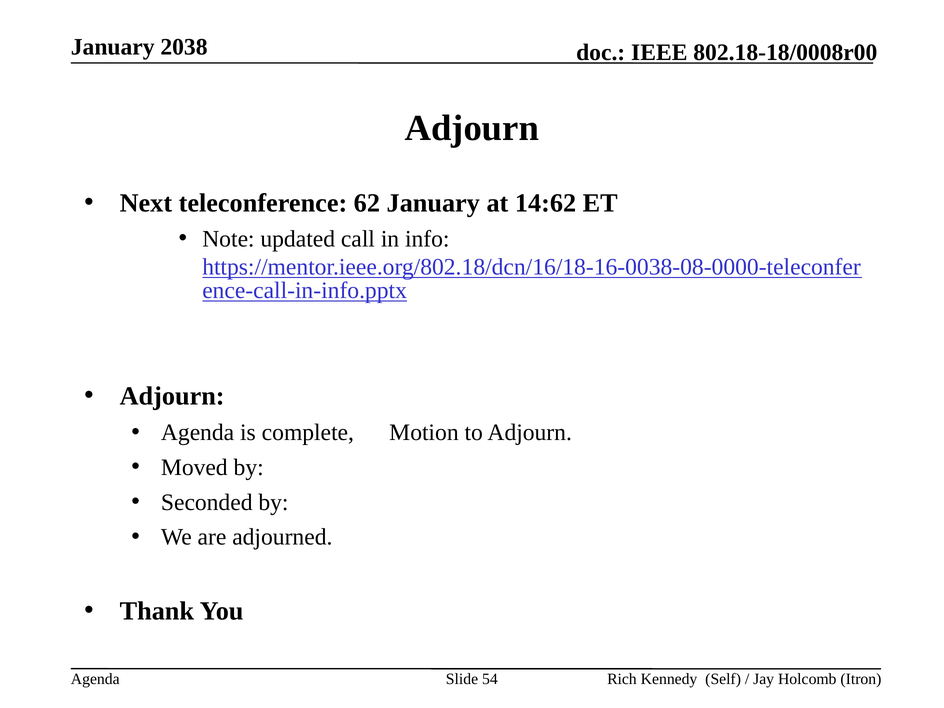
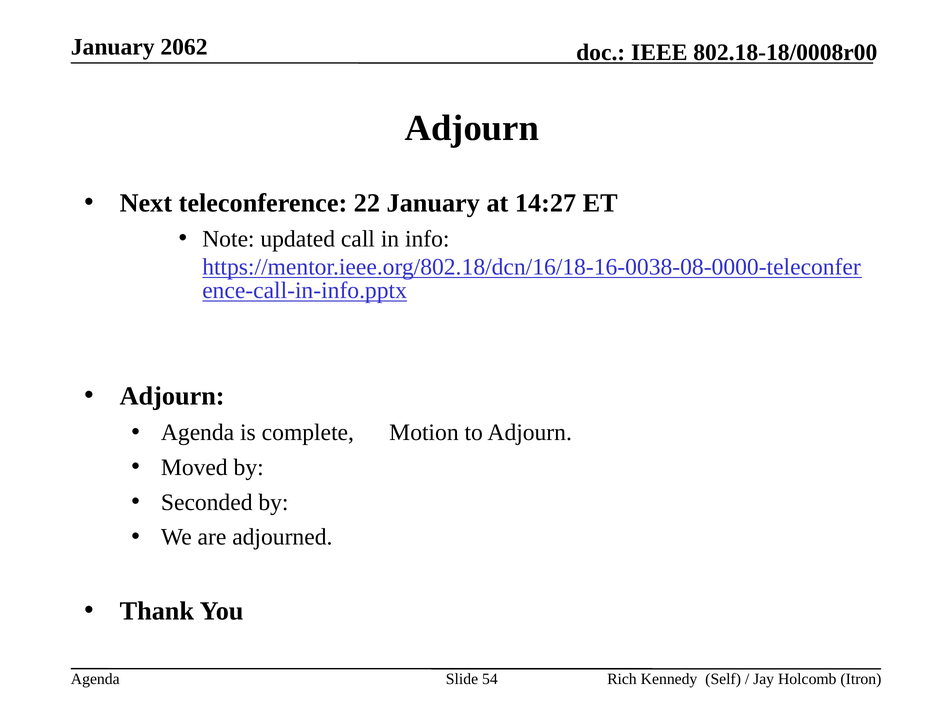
2038: 2038 -> 2062 (184, 47)
62: 62 -> 22 (367, 203)
14:62: 14:62 -> 14:27 (546, 203)
